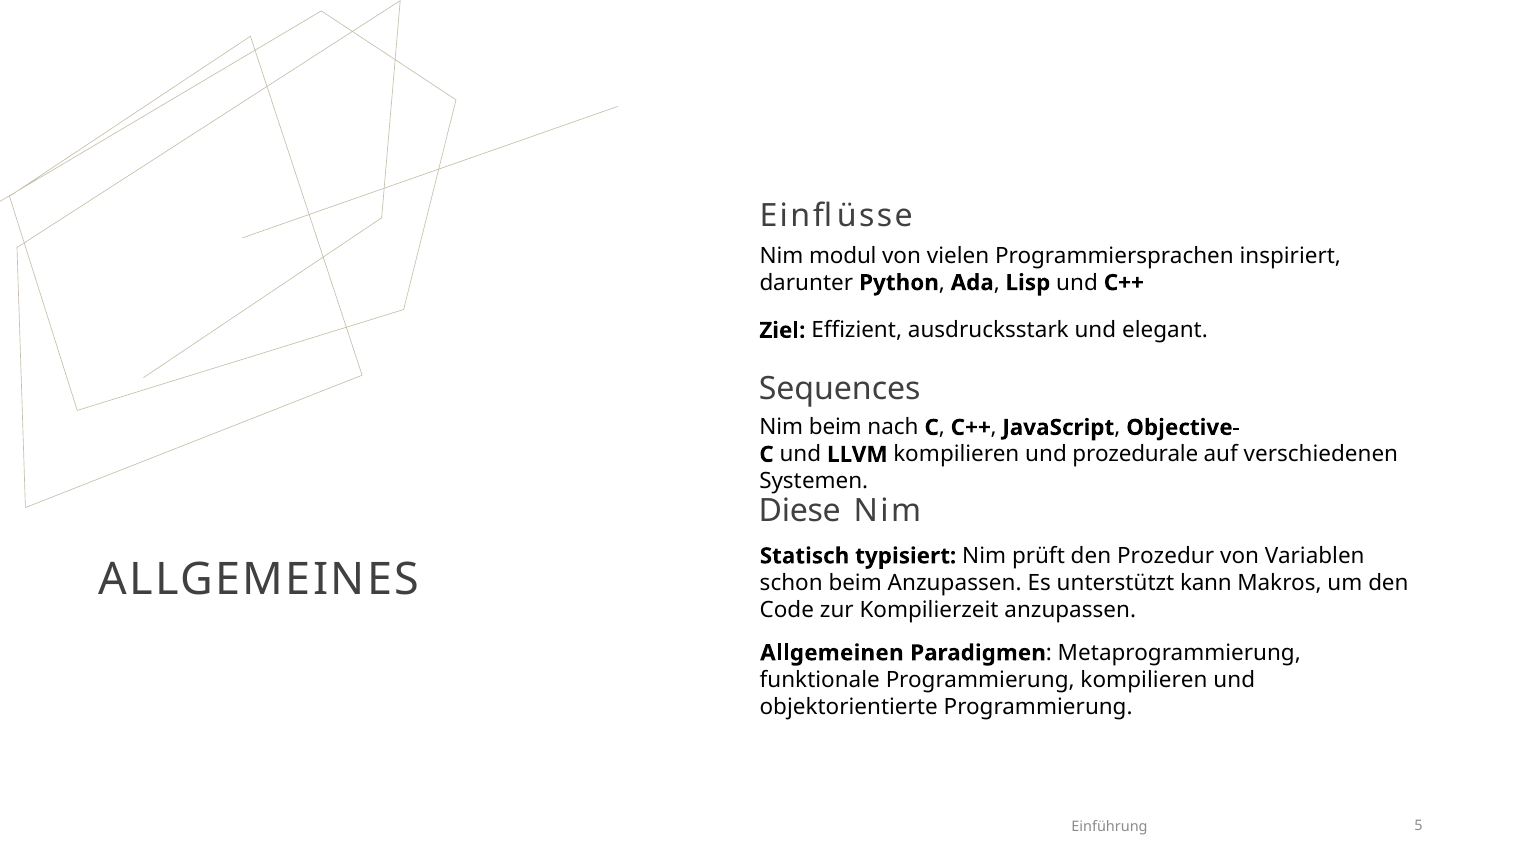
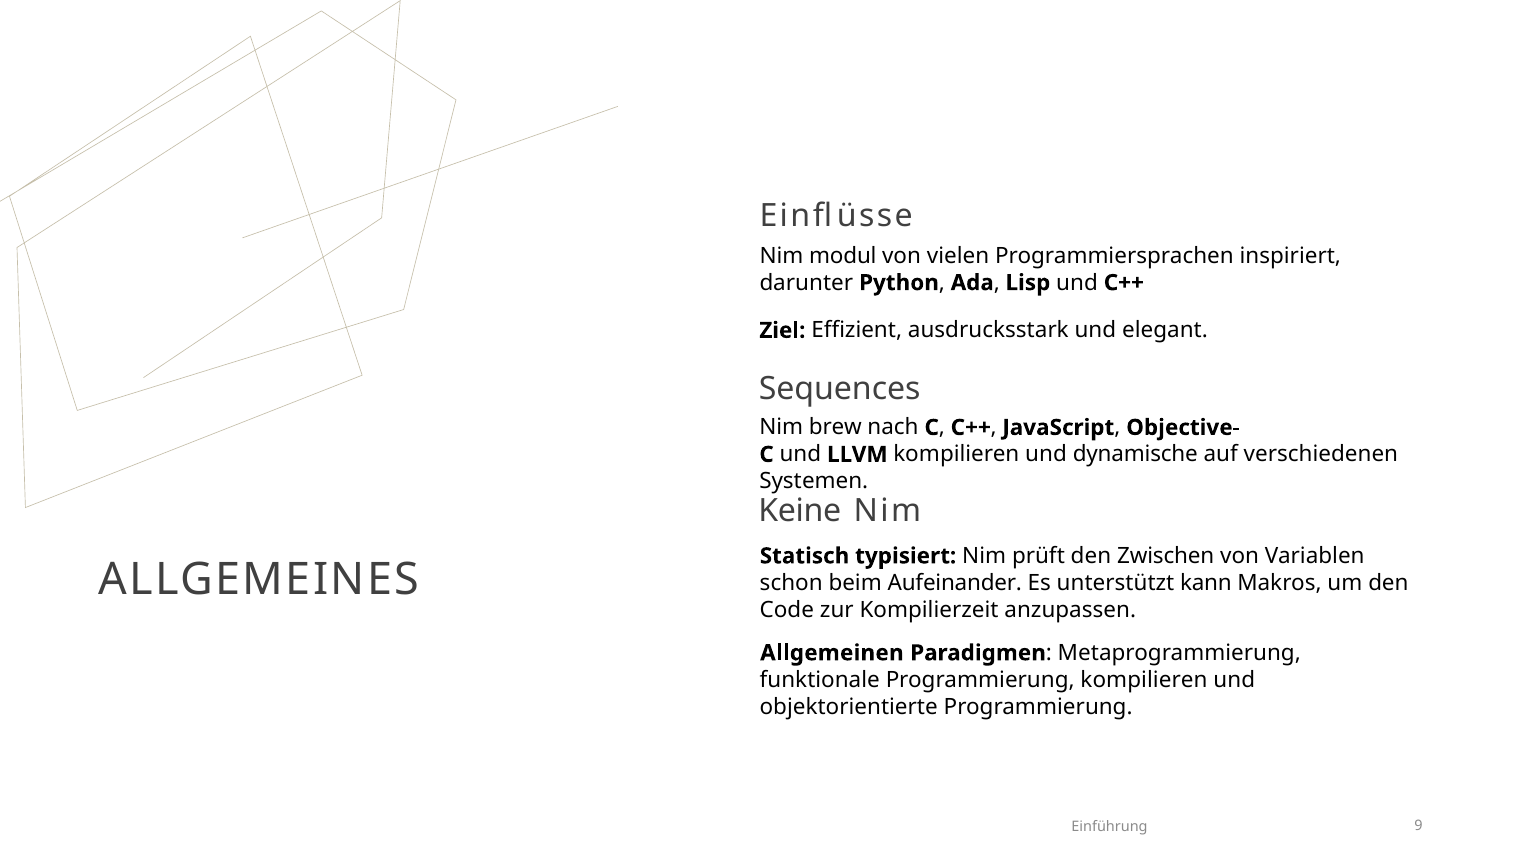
Nim beim: beim -> brew (835, 428)
prozedurale: prozedurale -> dynamische (1135, 455)
Diese: Diese -> Keine (800, 511)
Prozedur: Prozedur -> Zwischen (1166, 556)
beim Anzupassen: Anzupassen -> Aufeinander (955, 583)
5: 5 -> 9 (1419, 826)
